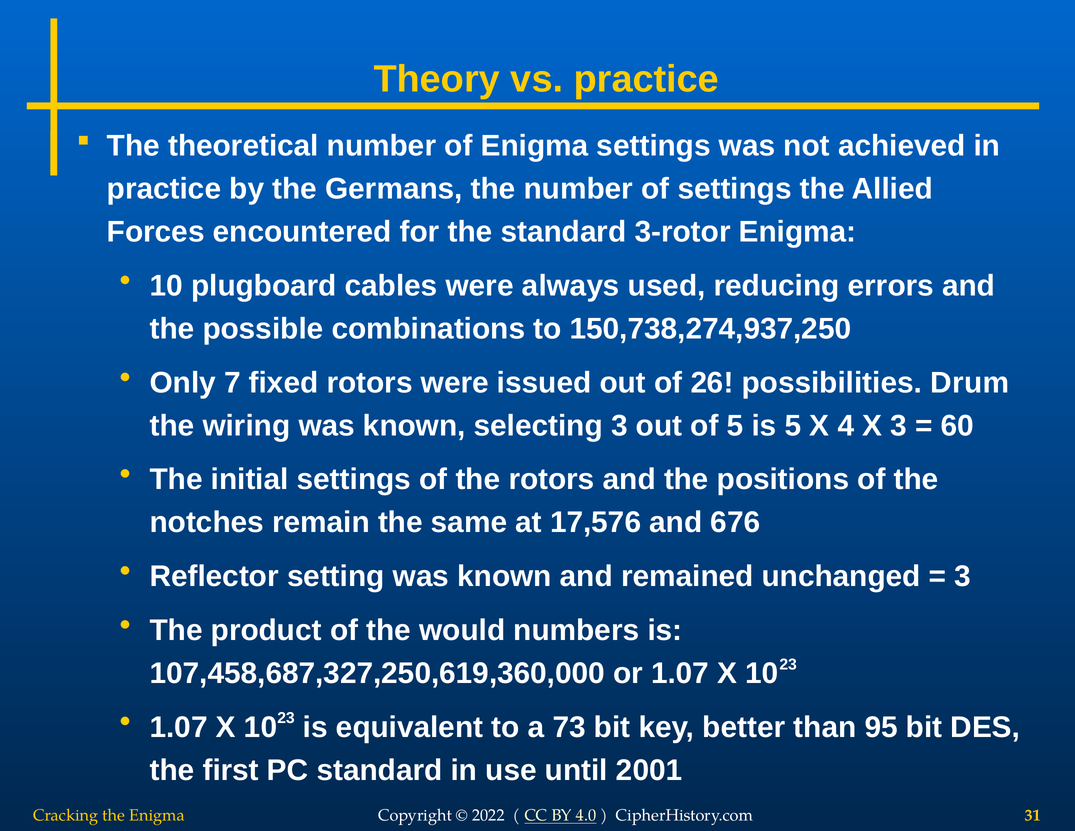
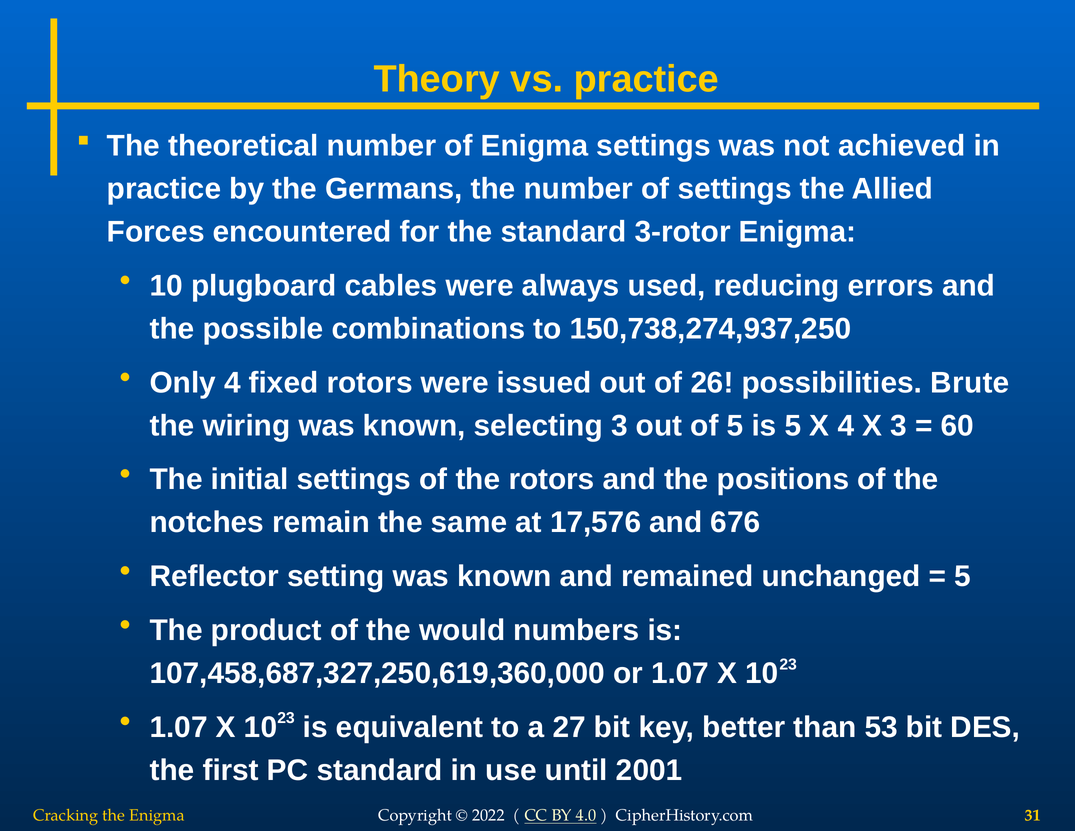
Only 7: 7 -> 4 (232, 383)
Drum: Drum -> Brute (970, 383)
3: 3 -> 5 (963, 576)
73: 73 -> 27 (569, 727)
95: 95 -> 53 (881, 727)
